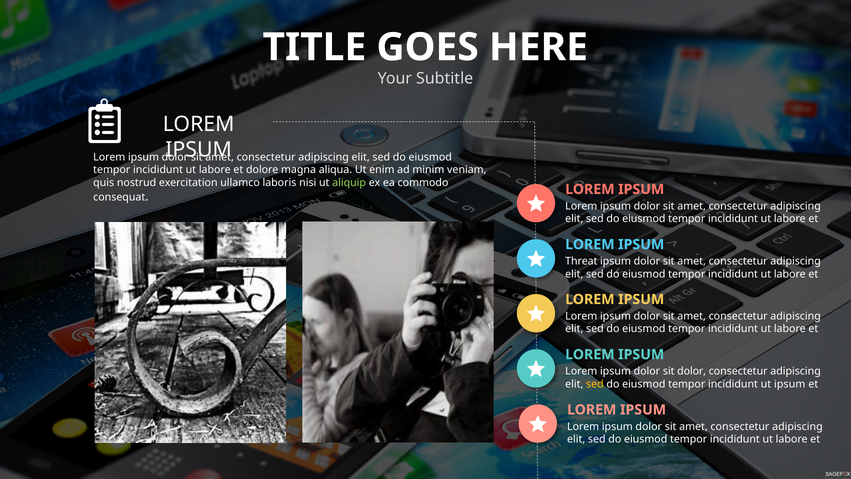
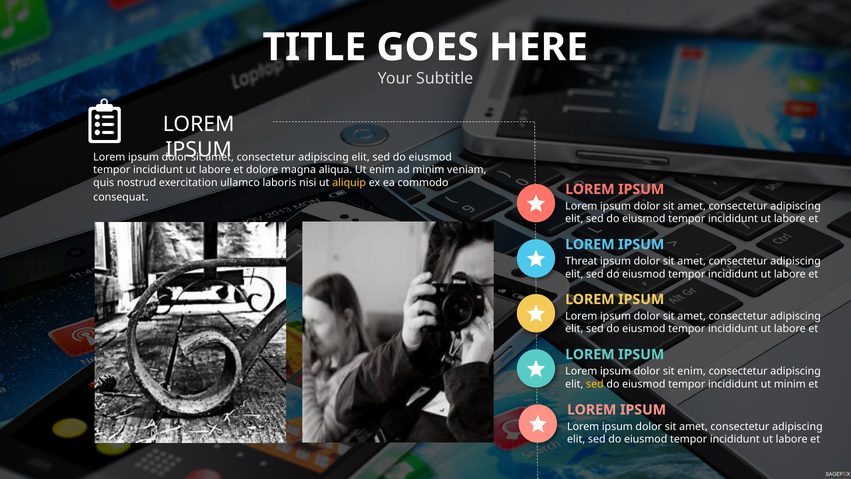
aliquip colour: light green -> yellow (349, 183)
sit dolor: dolor -> enim (692, 371)
ut ipsum: ipsum -> minim (790, 384)
